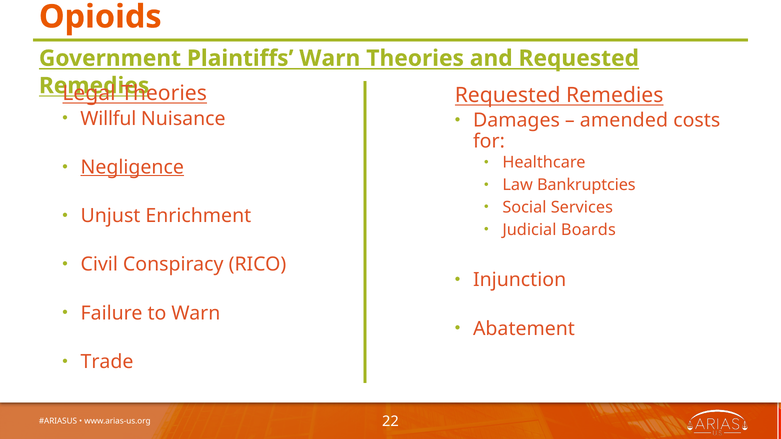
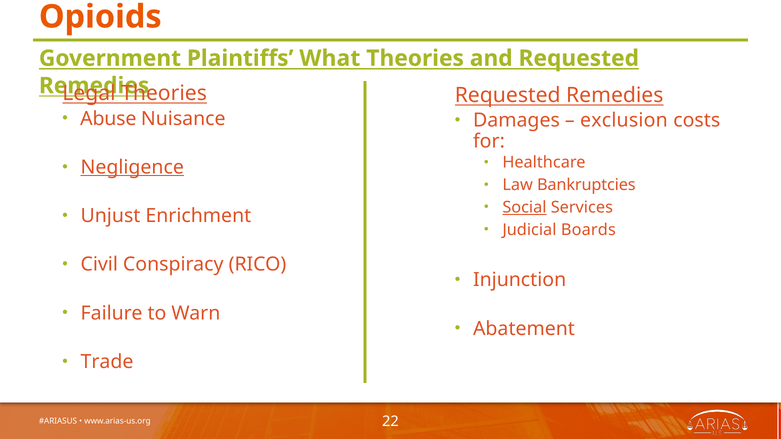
Plaintiffs Warn: Warn -> What (330, 58)
Willful: Willful -> Abuse (108, 119)
amended: amended -> exclusion (624, 121)
Social underline: none -> present (524, 208)
